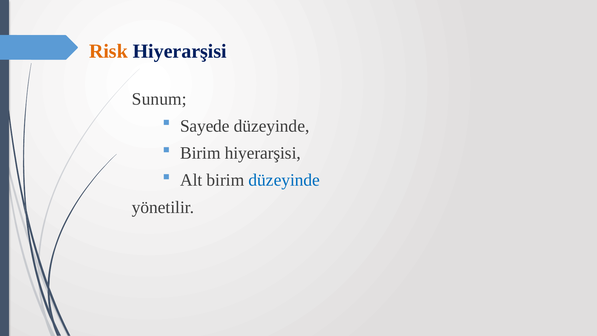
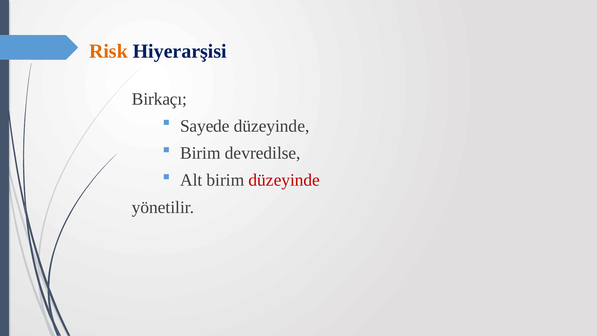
Sunum: Sunum -> Birkaçı (159, 99)
Birim hiyerarşisi: hiyerarşisi -> devredilse (263, 153)
düzeyinde colour: blue -> red (284, 180)
